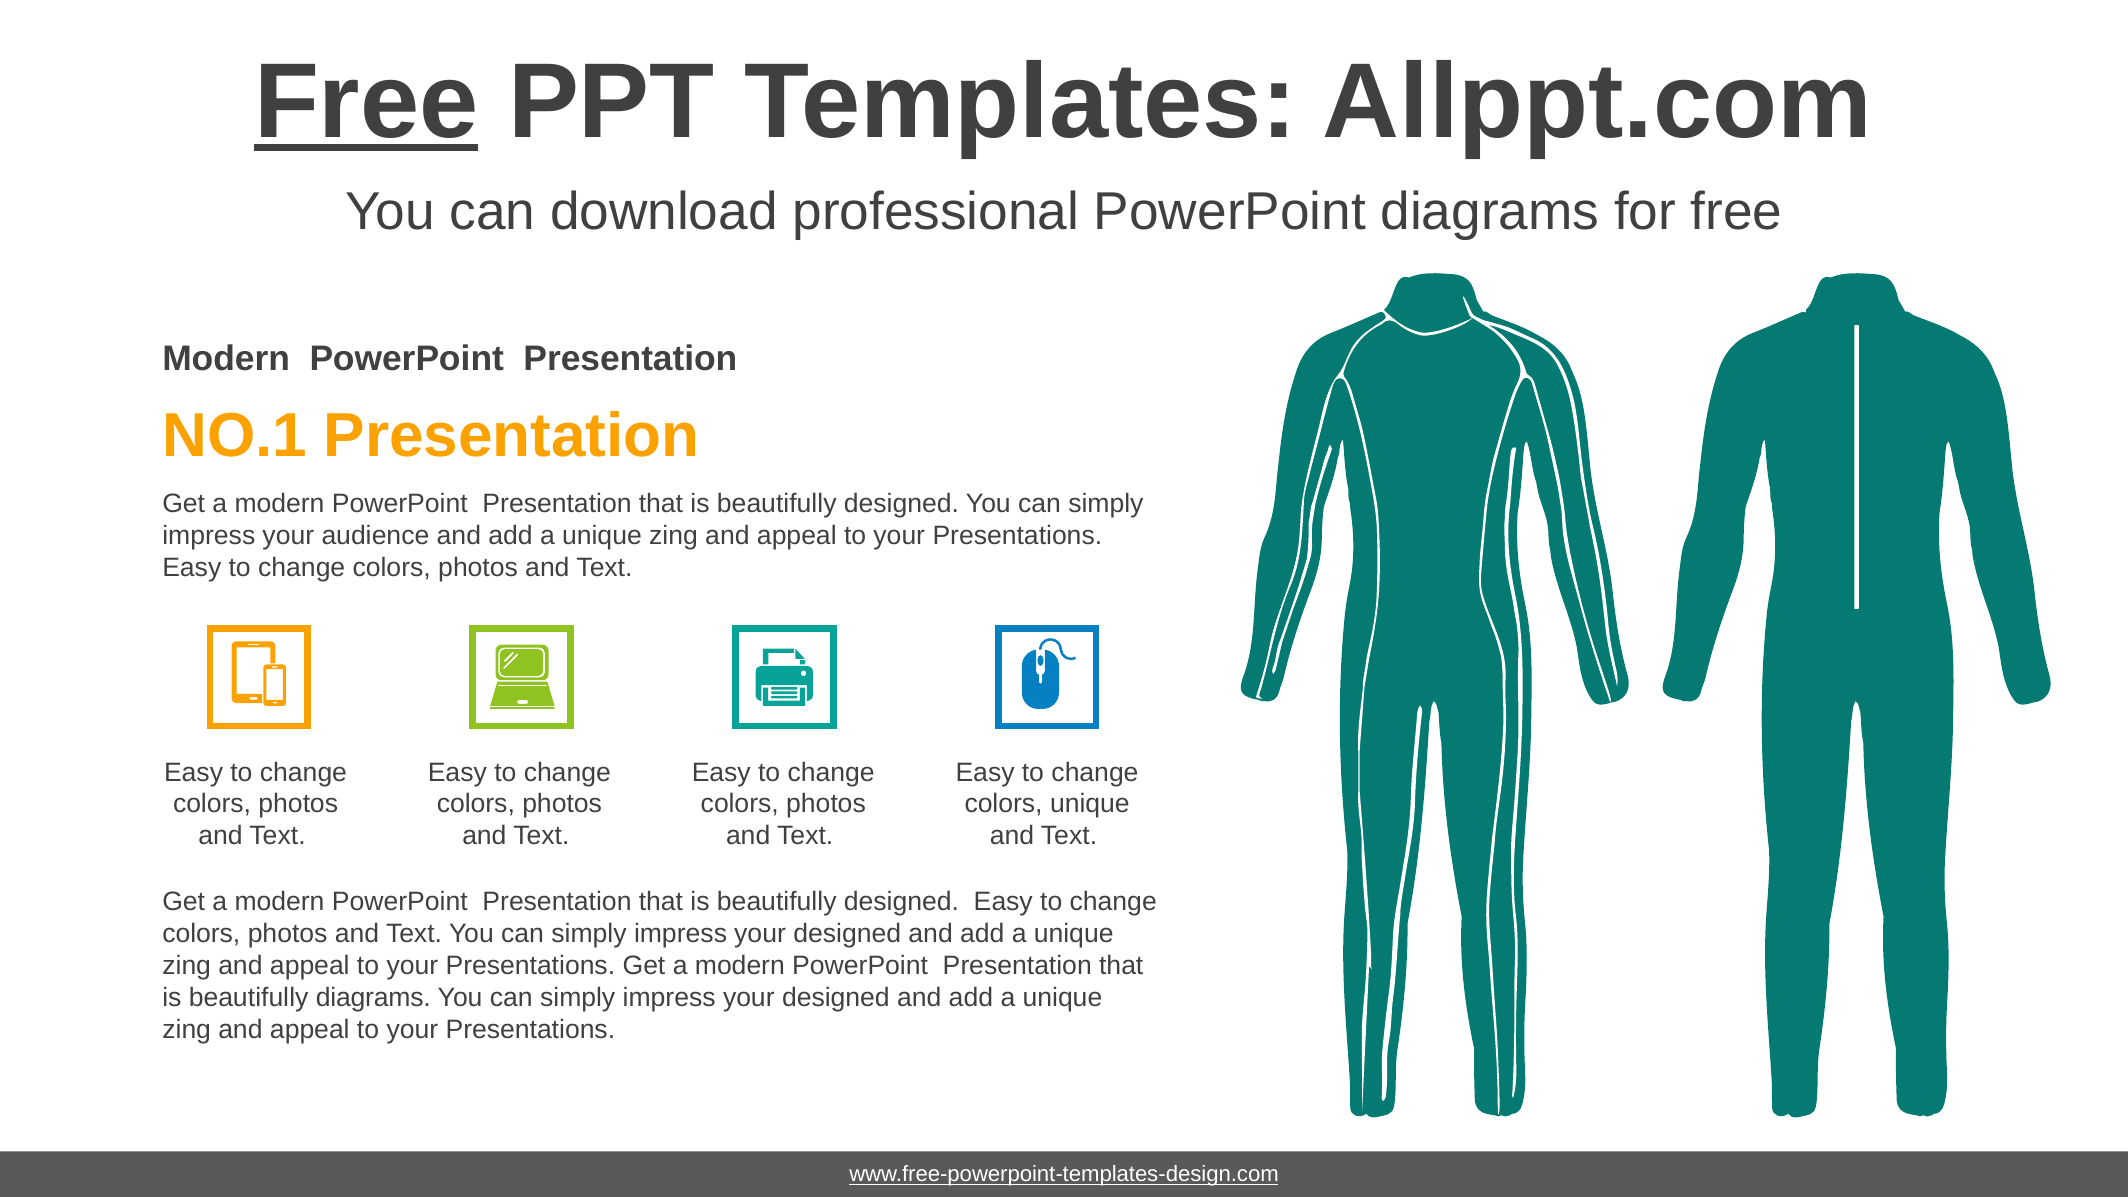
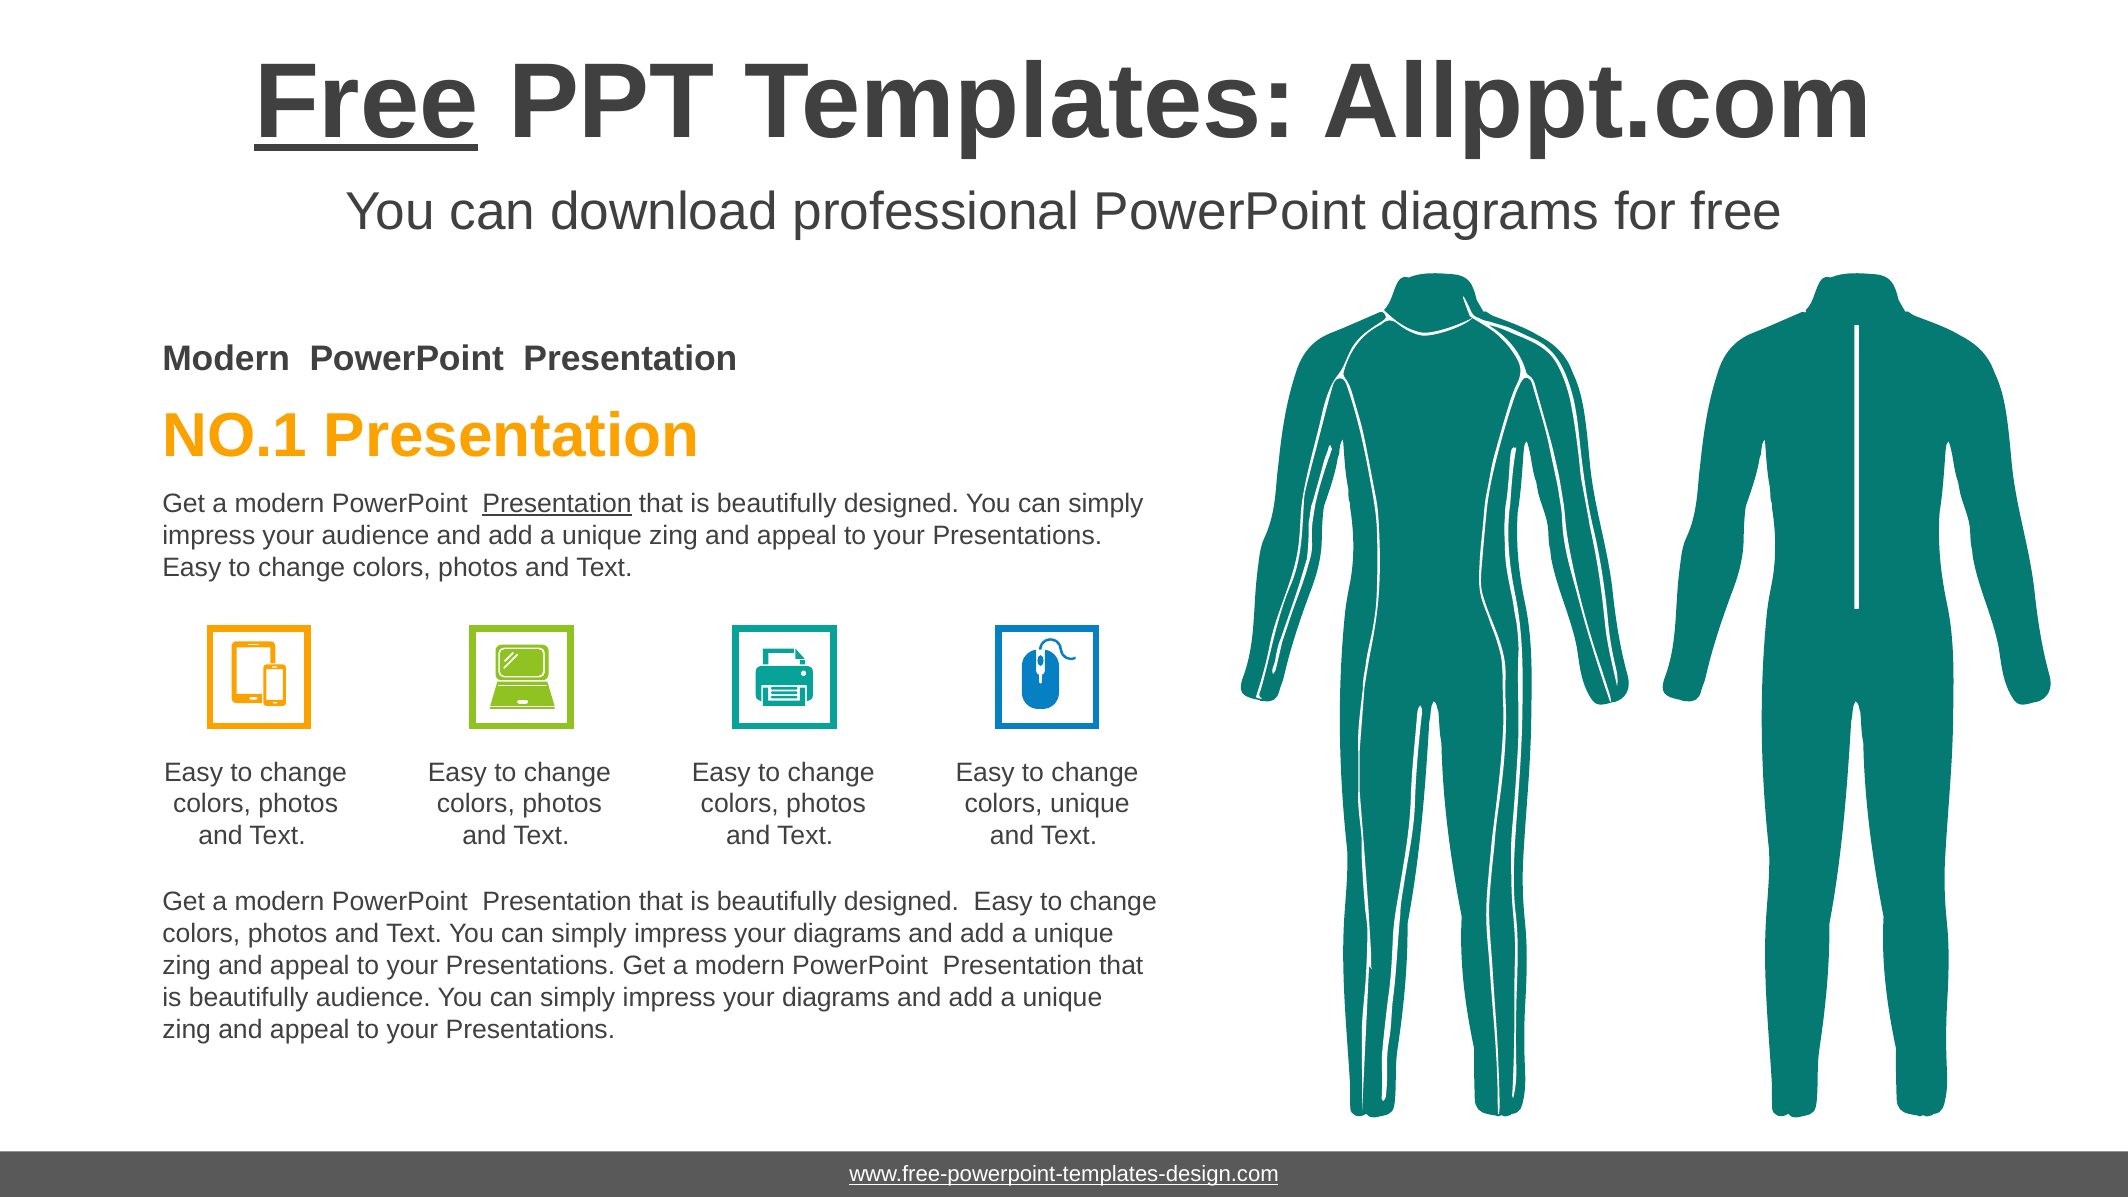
Presentation underline: none -> present (557, 504)
designed: designed -> diagrams (847, 934)
beautifully diagrams: diagrams -> audience (373, 998)
designed: designed -> diagrams (836, 998)
